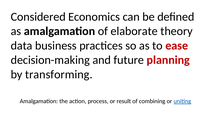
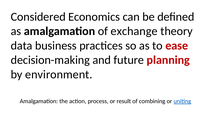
elaborate: elaborate -> exchange (134, 31)
transforming: transforming -> environment (59, 74)
